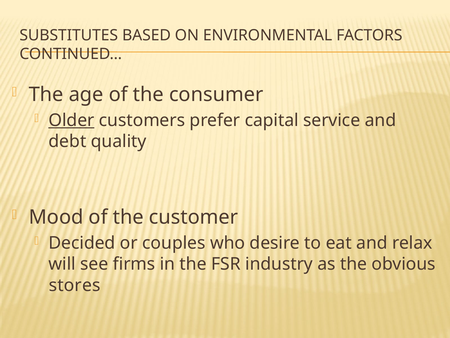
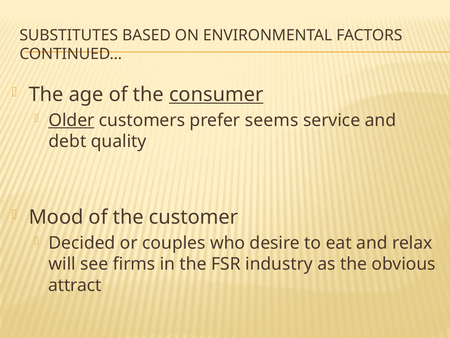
consumer underline: none -> present (216, 94)
capital: capital -> seems (272, 120)
stores: stores -> attract (75, 285)
